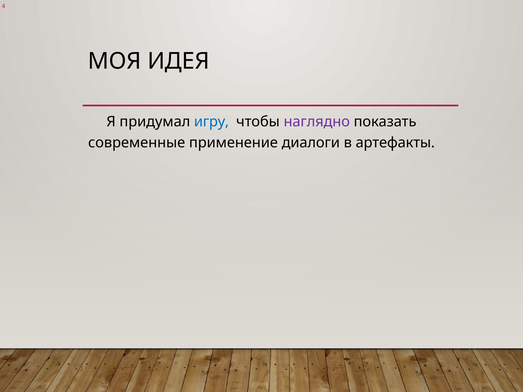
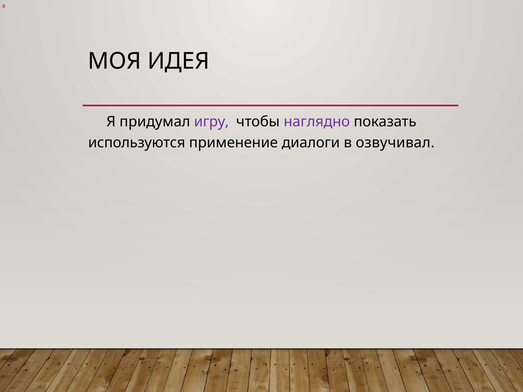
игру colour: blue -> purple (211, 122)
современные: современные -> используются (137, 143)
артефакты: артефакты -> озвучивал (395, 143)
